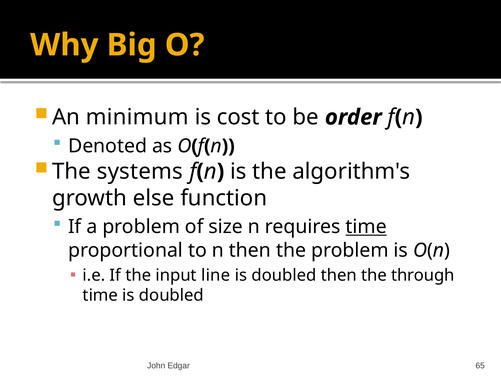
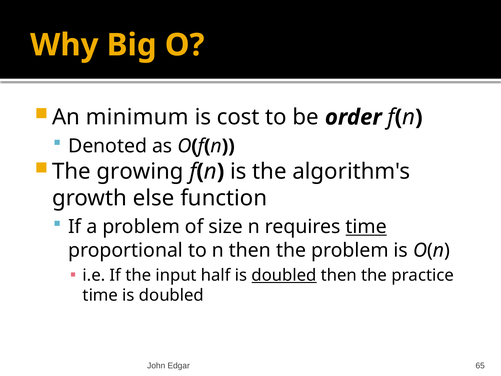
systems: systems -> growing (140, 171)
line: line -> half (216, 275)
doubled underline: none -> present (284, 275)
through: through -> practice (423, 275)
